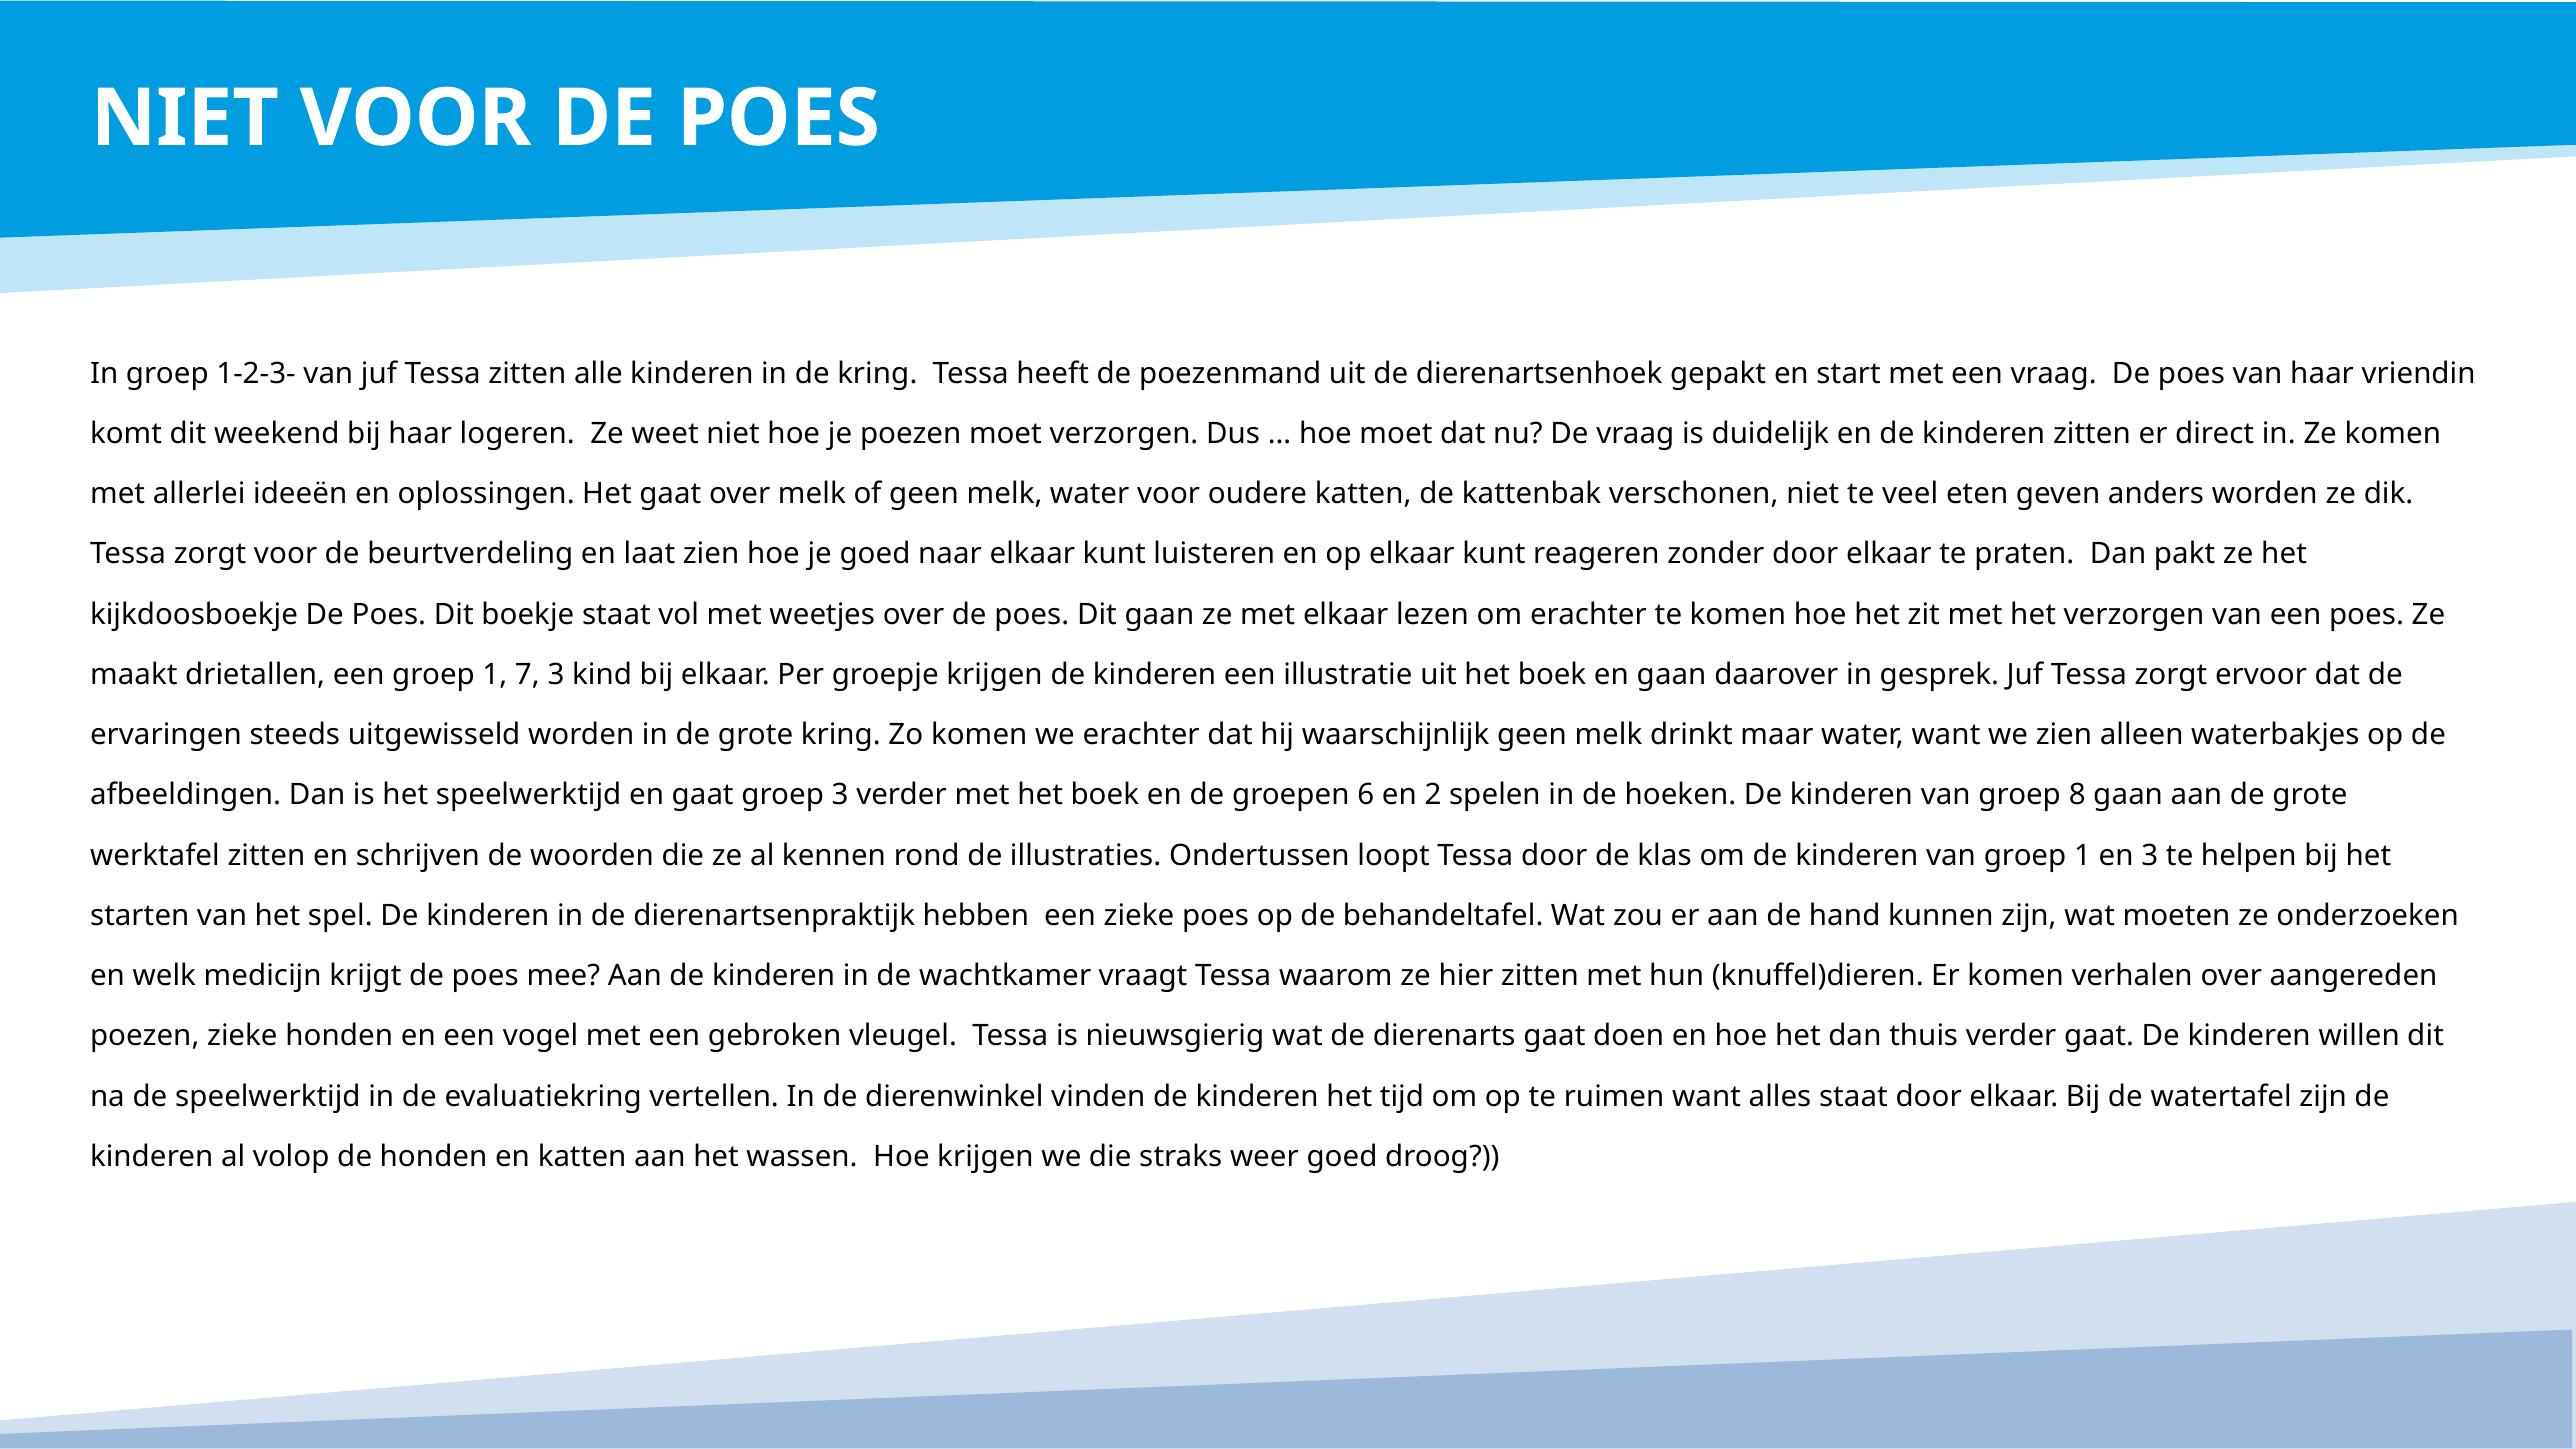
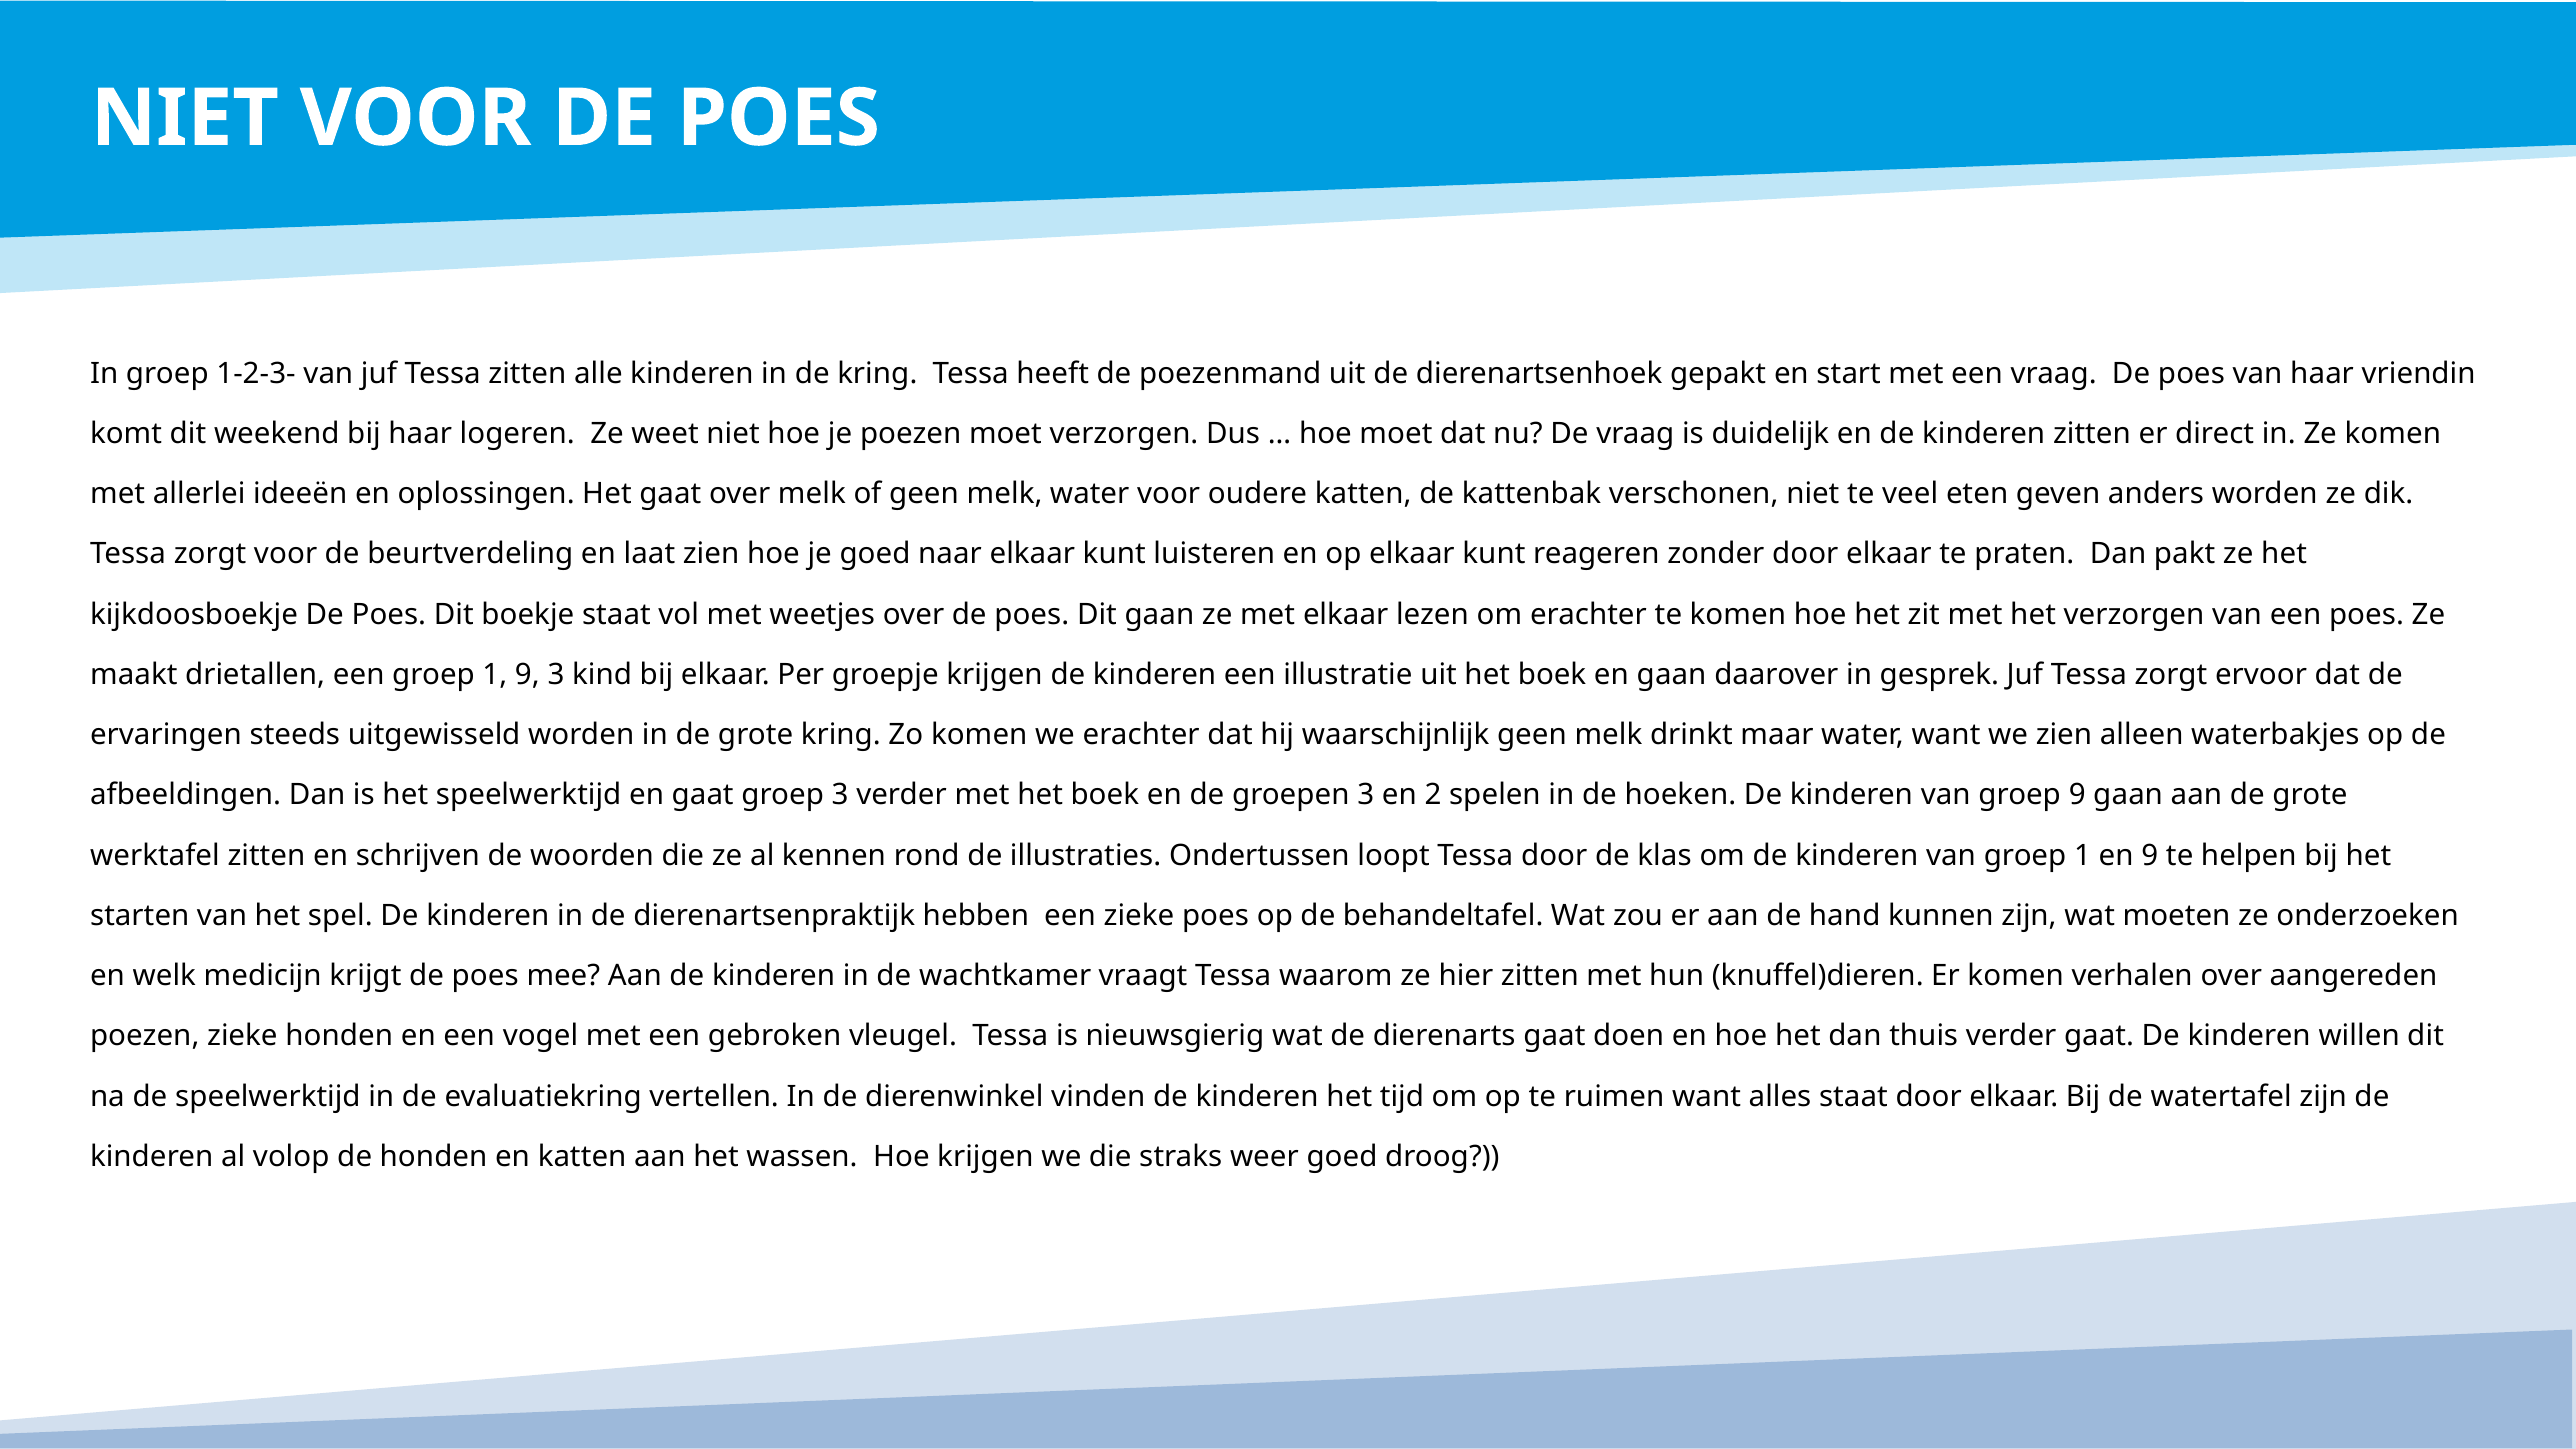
1 7: 7 -> 9 (527, 675)
groepen 6: 6 -> 3 (1366, 795)
groep 8: 8 -> 9 (2077, 795)
en 3: 3 -> 9 (2150, 855)
